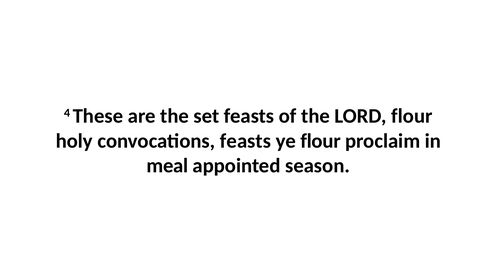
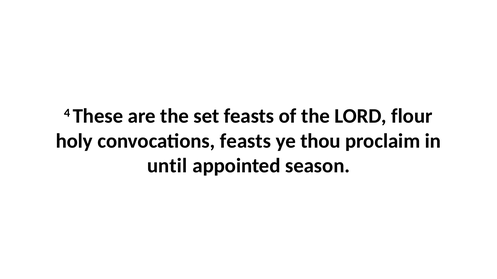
ye flour: flour -> thou (321, 141)
meal: meal -> until (167, 166)
